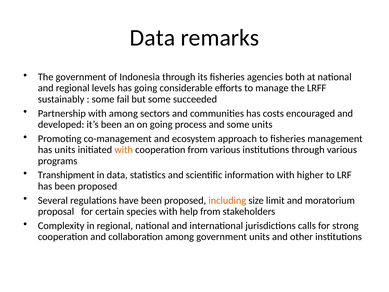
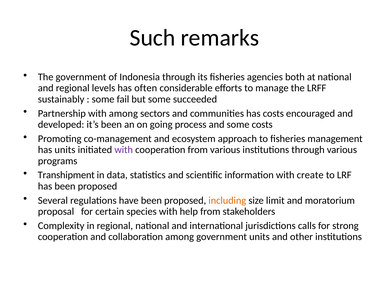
Data: Data -> Such (153, 38)
has going: going -> often (146, 88)
some units: units -> costs (262, 124)
with colour: orange -> purple (124, 150)
higher: higher -> create (310, 175)
